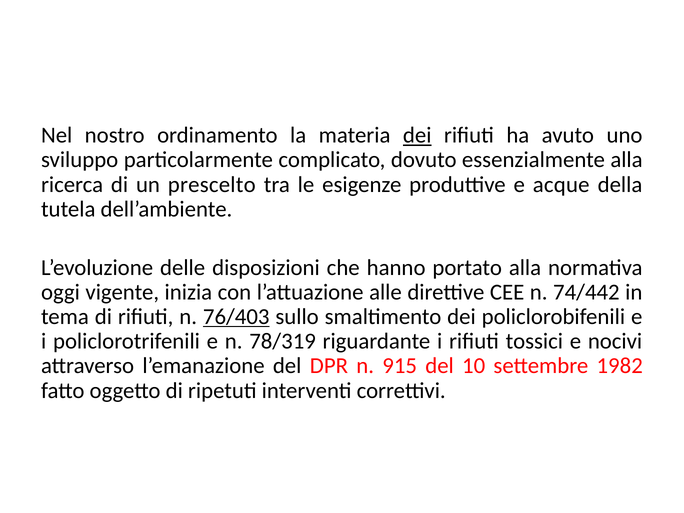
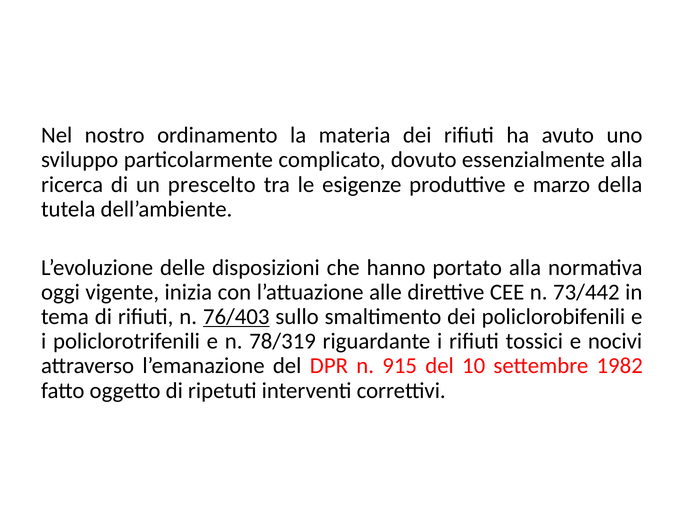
dei underline: present -> none (417, 135)
acque: acque -> marzo (561, 185)
74/442: 74/442 -> 73/442 (586, 292)
